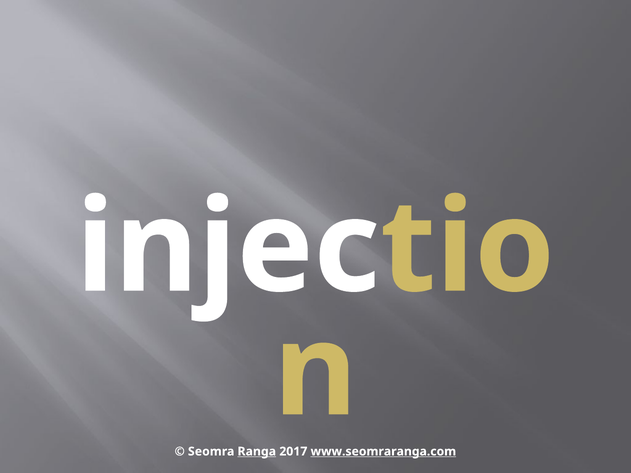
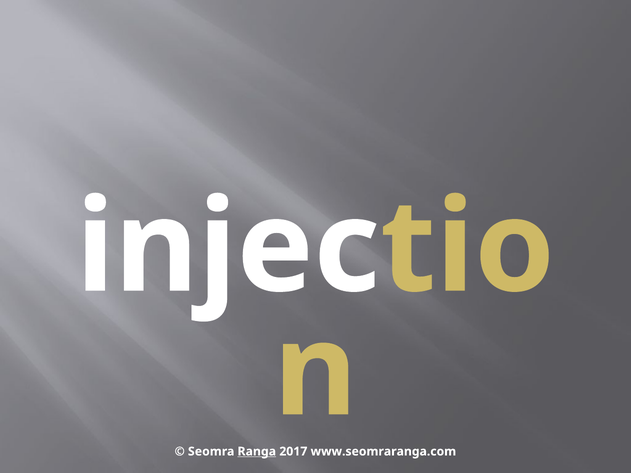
www.seomraranga.com underline: present -> none (383, 452)
